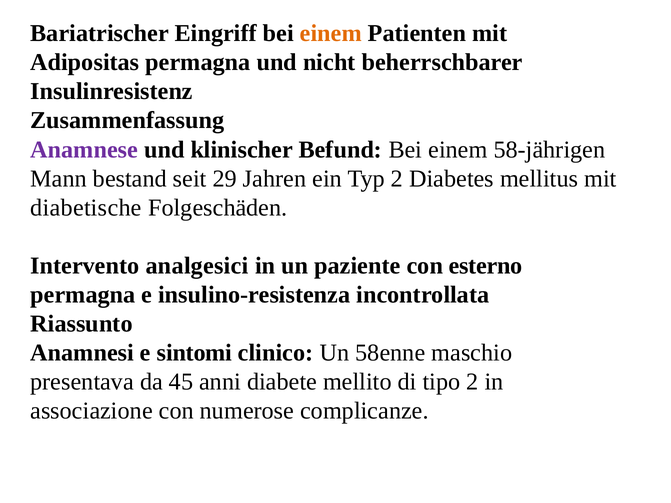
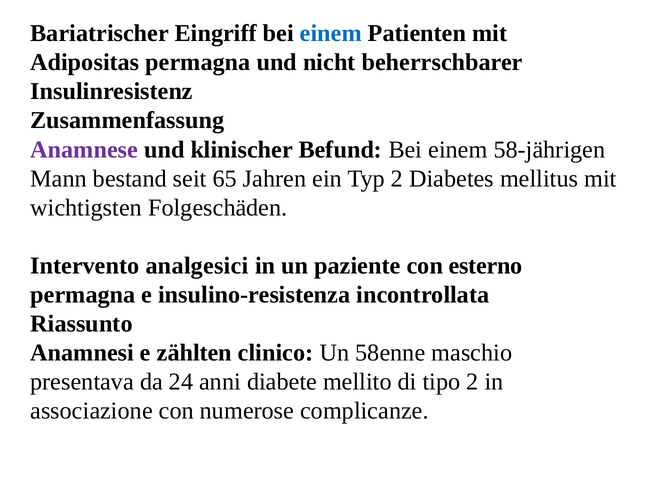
einem colour: orange -> blue (331, 33)
29: 29 -> 65 (225, 179)
diabetische: diabetische -> wichtigsten (86, 208)
sintomi: sintomi -> zählten (194, 353)
45: 45 -> 24 (181, 382)
